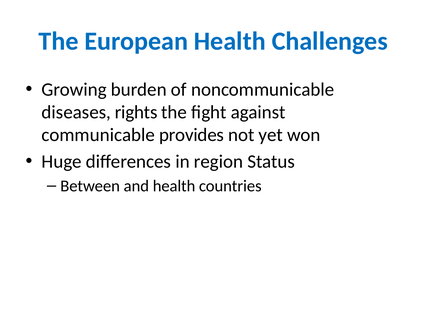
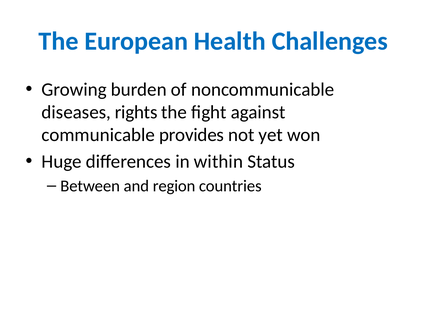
region: region -> within (218, 162)
and health: health -> region (174, 186)
